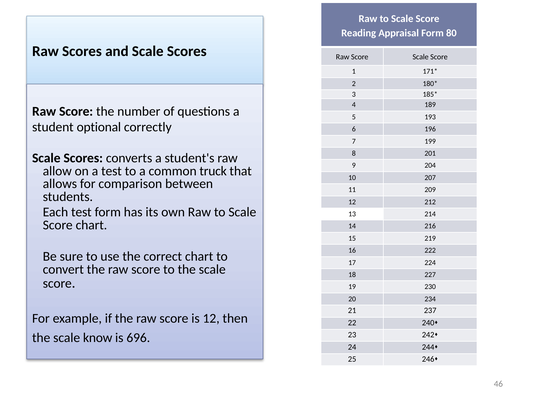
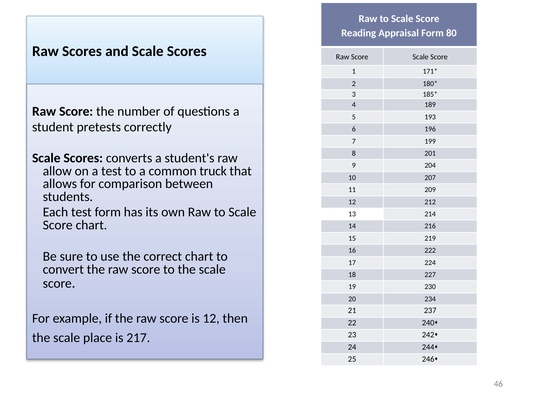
optional: optional -> pretests (99, 127)
know: know -> place (98, 337)
696: 696 -> 217 (138, 337)
